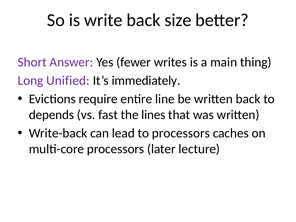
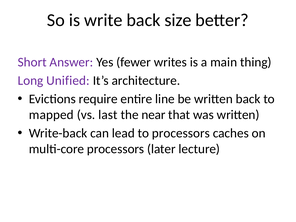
immediately: immediately -> architecture (146, 81)
depends: depends -> mapped (51, 115)
fast: fast -> last (108, 115)
lines: lines -> near (153, 115)
